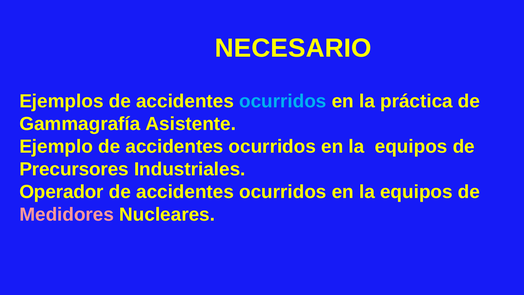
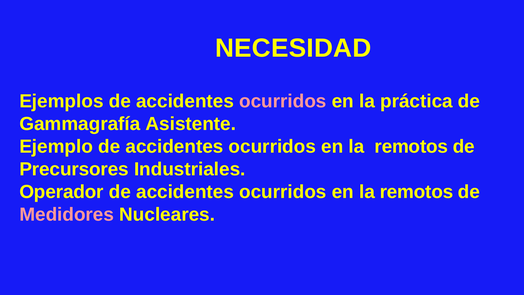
NECESARIO: NECESARIO -> NECESIDAD (293, 48)
ocurridos colour: light blue -> pink (283, 101)
equipos: equipos -> remotos (411, 146)
equipos: equipos -> remotos (417, 192)
